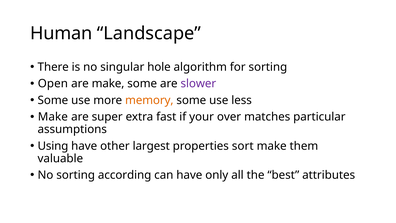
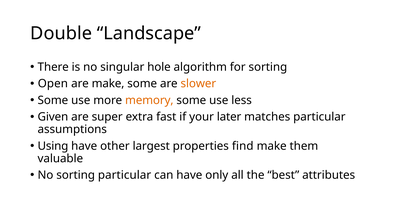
Human: Human -> Double (61, 33)
slower colour: purple -> orange (198, 84)
Make: Make -> Given (53, 117)
over: over -> later (229, 117)
sort: sort -> find (243, 146)
sorting according: according -> particular (125, 175)
